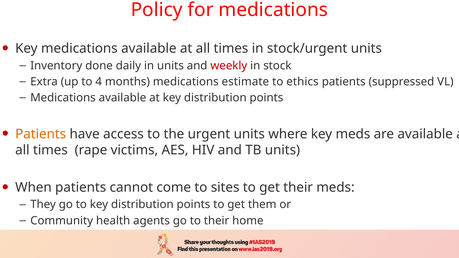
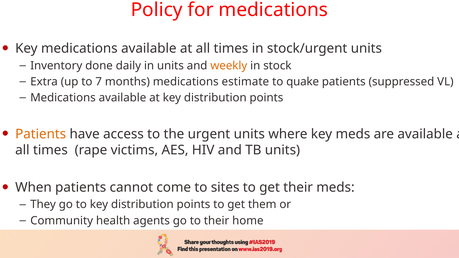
weekly colour: red -> orange (229, 66)
4: 4 -> 7 (99, 82)
ethics: ethics -> quake (303, 82)
